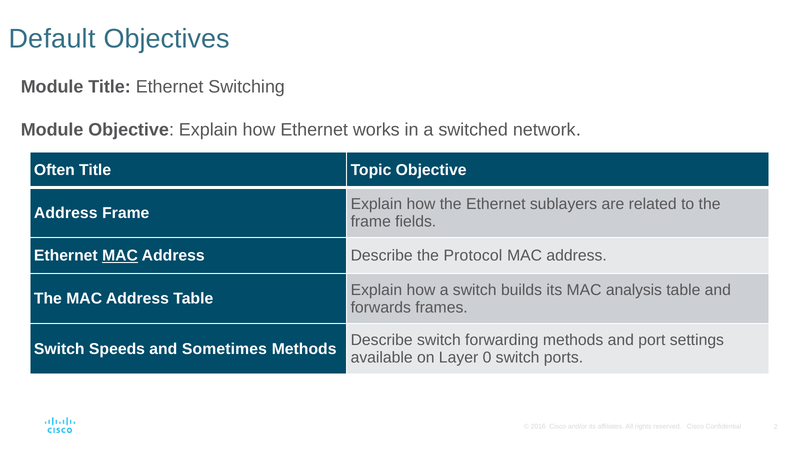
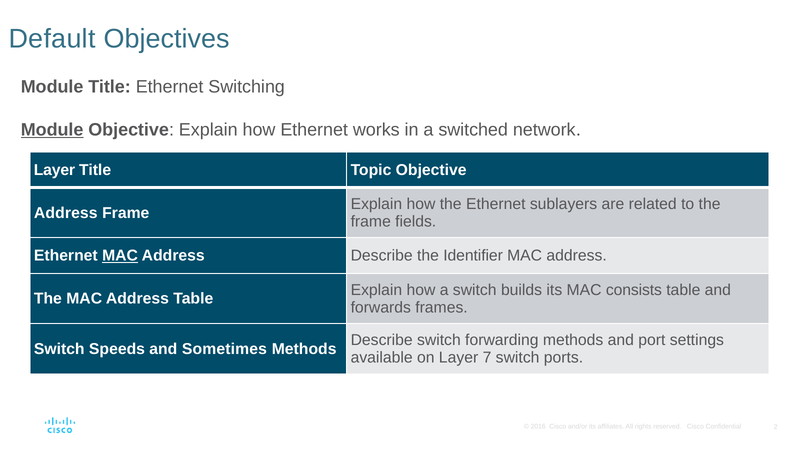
Module underline: none -> present (52, 130)
Often: Often -> Layer (54, 170)
Protocol: Protocol -> Identifier (473, 256)
analysis: analysis -> consists (634, 290)
0: 0 -> 7 (487, 357)
